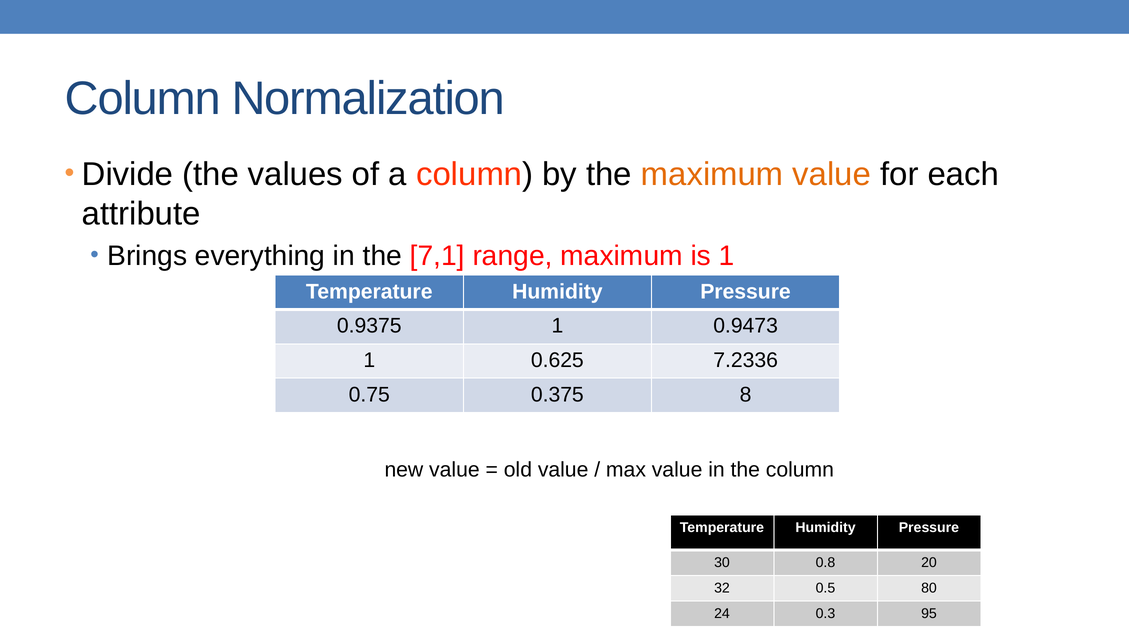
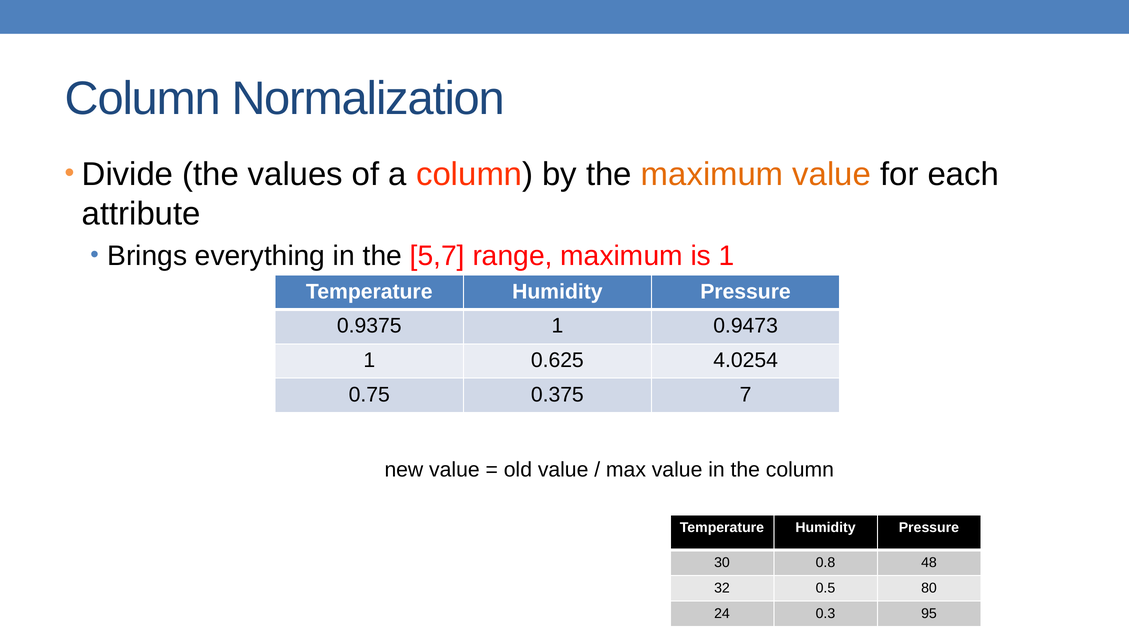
7,1: 7,1 -> 5,7 (437, 256)
7.2336: 7.2336 -> 4.0254 (746, 360)
8: 8 -> 7 (746, 395)
20: 20 -> 48 (929, 563)
